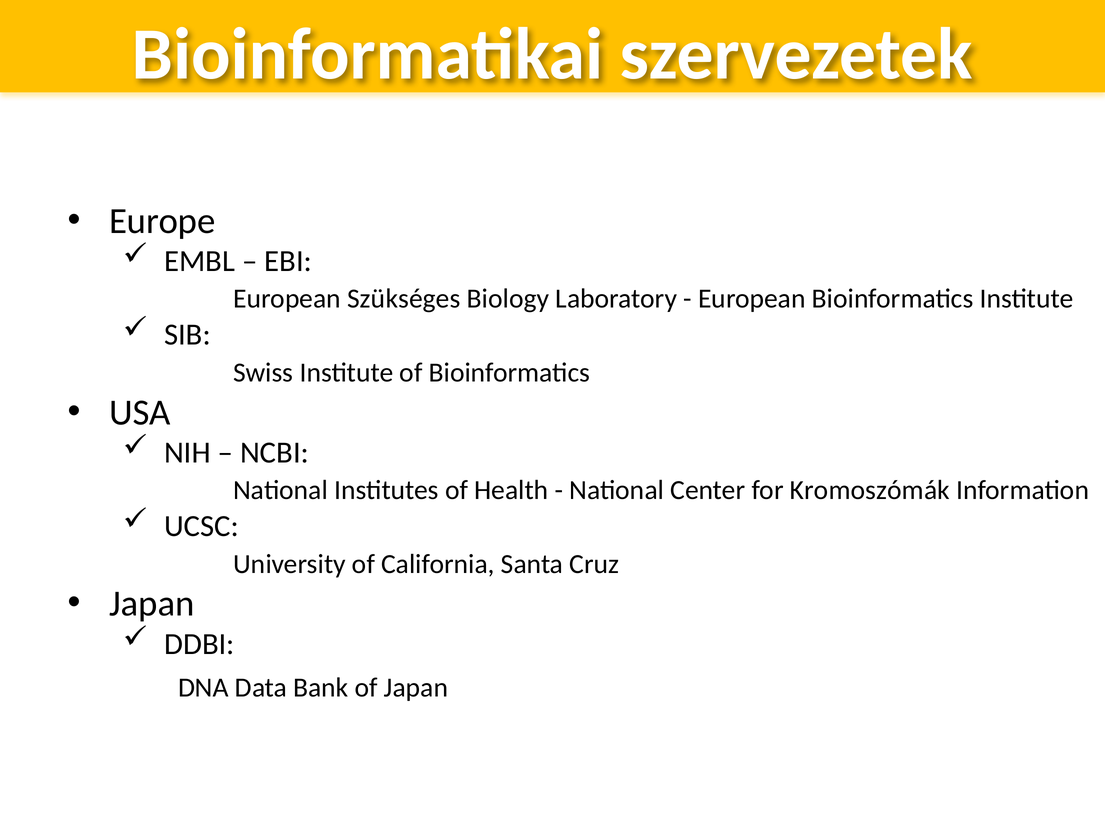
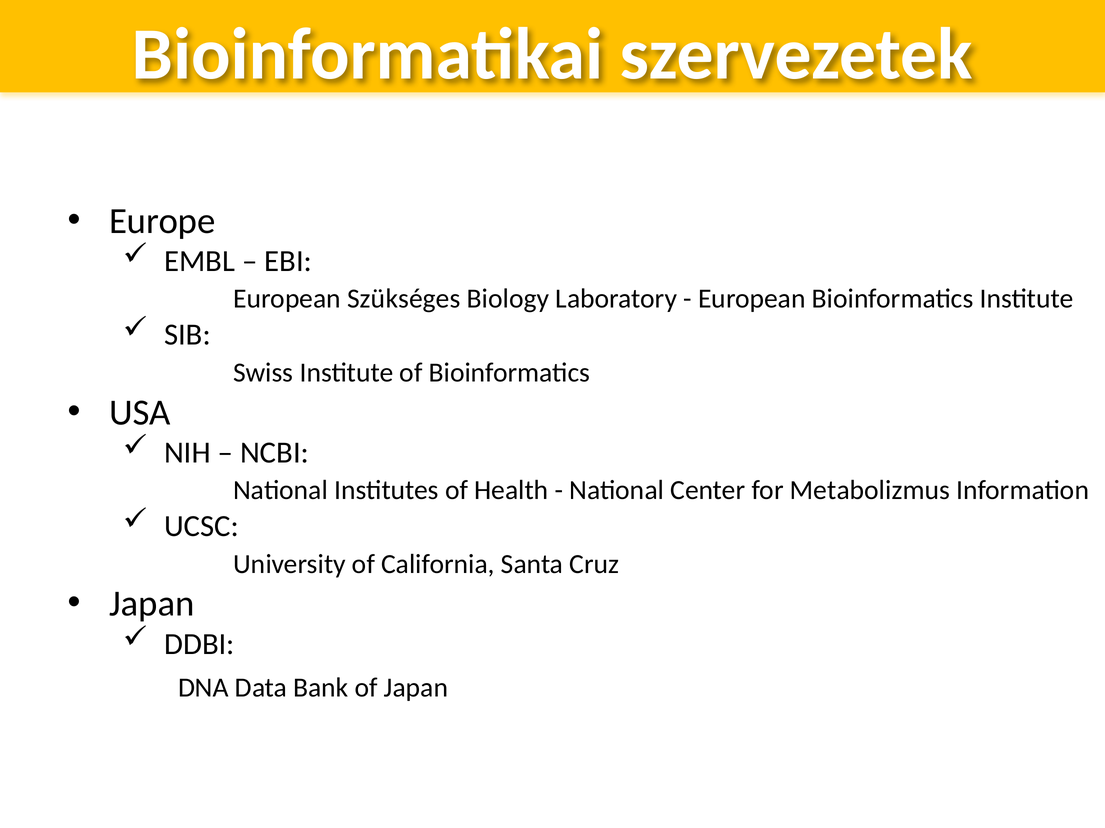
Kromoszómák: Kromoszómák -> Metabolizmus (870, 491)
